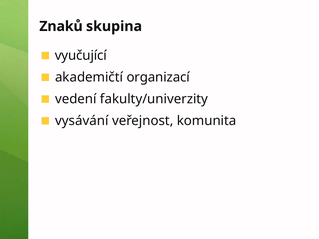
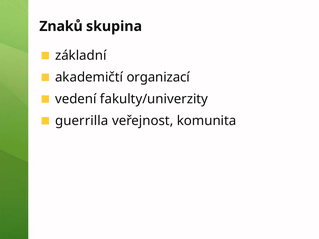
vyučující: vyučující -> základní (81, 55)
vysávání: vysávání -> guerrilla (82, 121)
